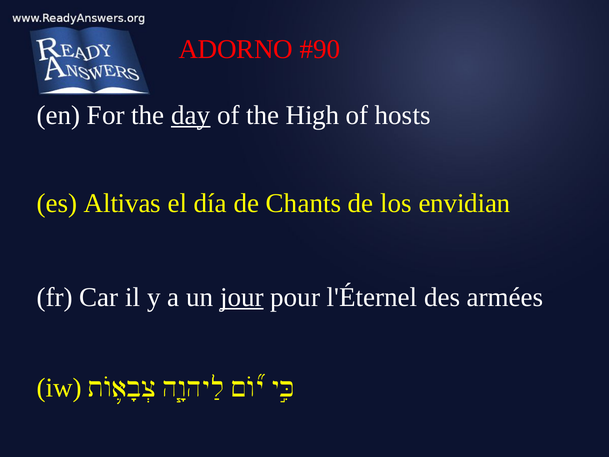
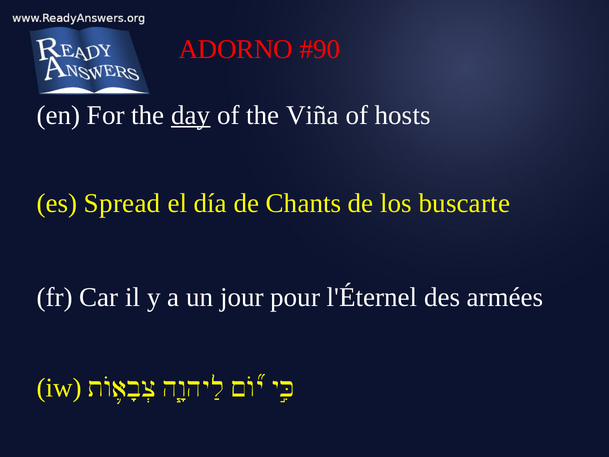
High: High -> Viña (313, 115)
Altivas: Altivas -> Spread (122, 203)
envidian: envidian -> buscarte (464, 203)
jour underline: present -> none (242, 297)
